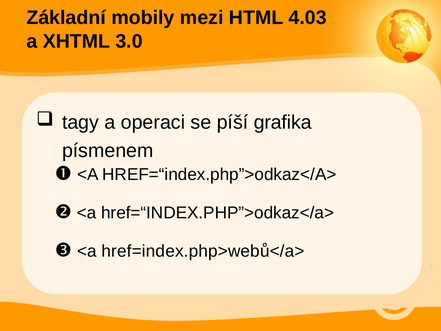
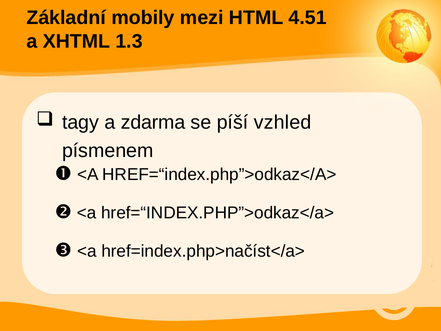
4.03: 4.03 -> 4.51 (308, 18)
3.0: 3.0 -> 1.3 (129, 41)
operaci: operaci -> zdarma (153, 122)
grafika: grafika -> vzhled (283, 122)
href=index.php>webů</a>: href=index.php>webů</a> -> href=index.php>načíst</a> (203, 251)
